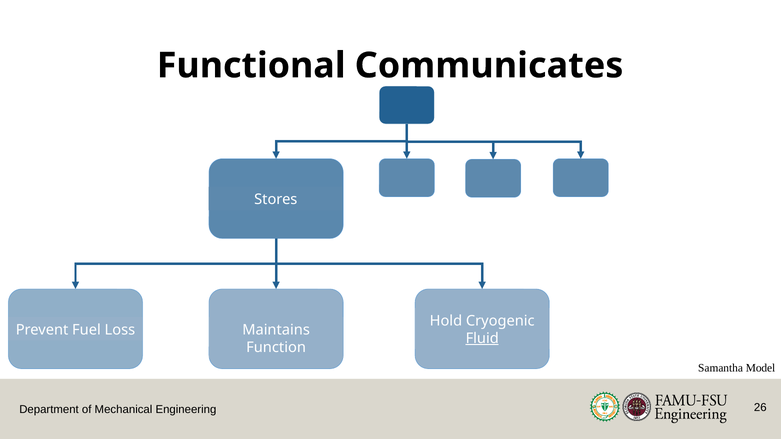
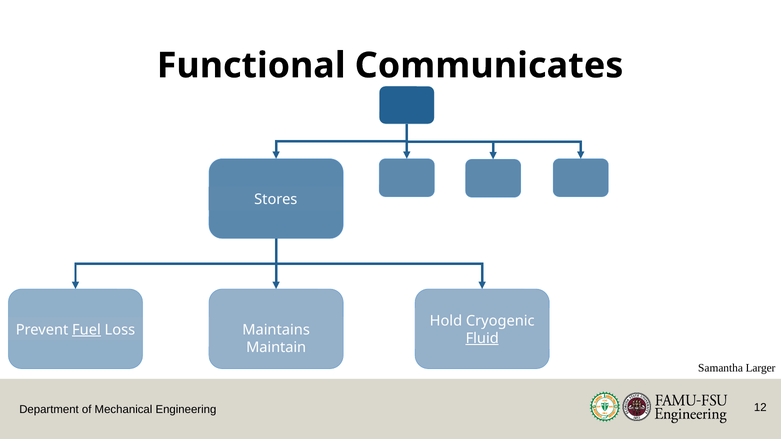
Fuel underline: none -> present (86, 330)
Function: Function -> Maintain (276, 348)
Model: Model -> Larger (761, 368)
26: 26 -> 12 (760, 408)
